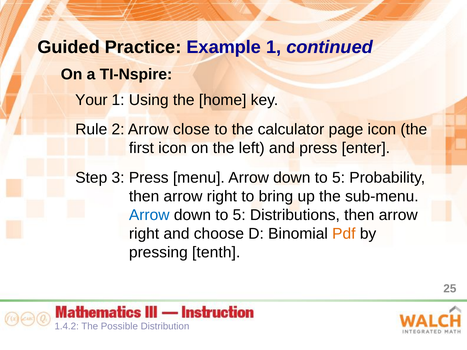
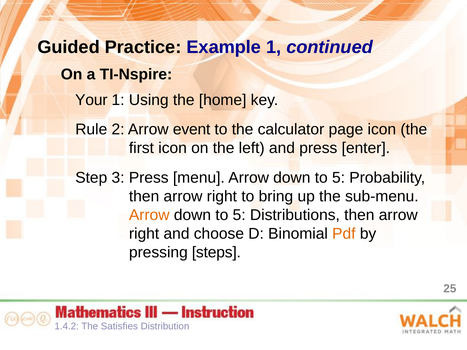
close: close -> event (192, 130)
Arrow colour: blue -> orange (149, 215)
tenth: tenth -> steps (216, 253)
Possible: Possible -> Satisfies (119, 326)
